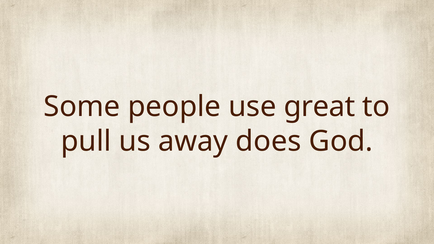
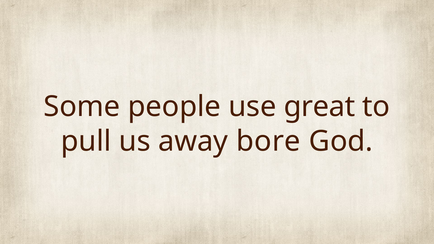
does: does -> bore (268, 141)
